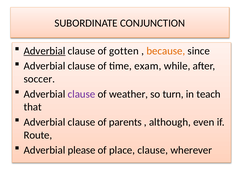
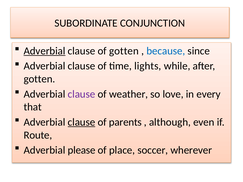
because colour: orange -> blue (166, 51)
exam: exam -> lights (148, 66)
soccer: soccer -> gotten (39, 79)
turn: turn -> love (173, 94)
teach: teach -> every (209, 94)
clause underline: none -> present (82, 122)
place clause: clause -> soccer (153, 150)
